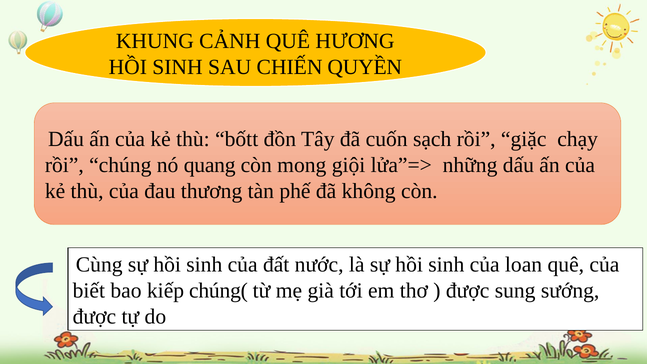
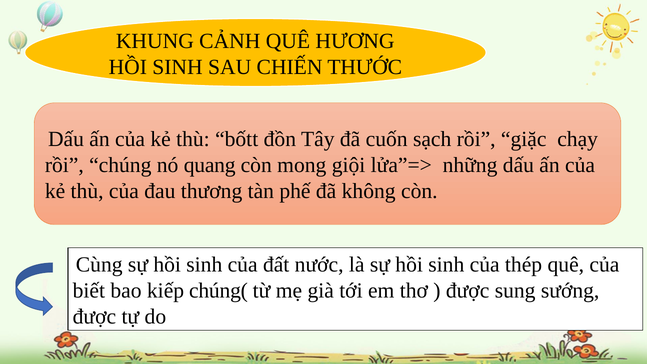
QUYỀN: QUYỀN -> THƯỚC (365, 67)
loan: loan -> thép (524, 265)
